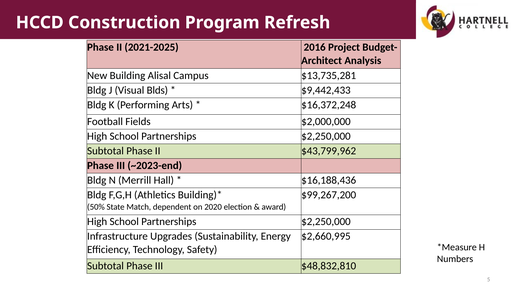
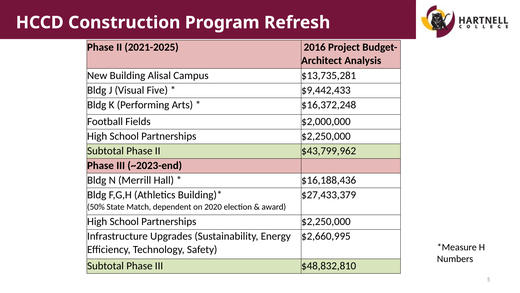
Blds: Blds -> Five (157, 90)
$99,267,200: $99,267,200 -> $27,433,379 (329, 195)
